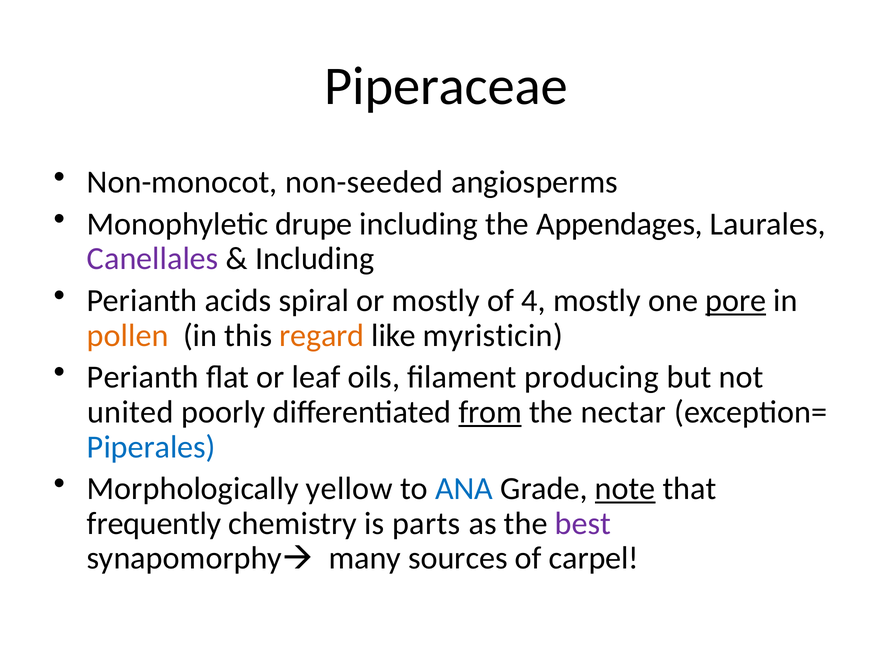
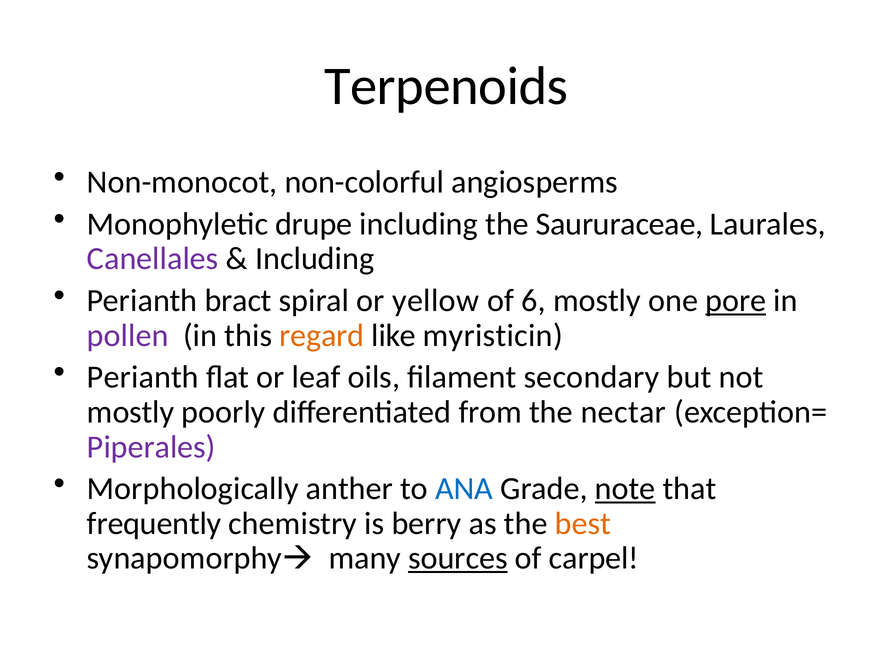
Piperaceae: Piperaceae -> Terpenoids (446, 86)
non-seeded: non-seeded -> non-colorful (364, 182)
Appendages: Appendages -> Saururaceae (620, 224)
acids: acids -> bract (238, 301)
or mostly: mostly -> yellow (436, 301)
4: 4 -> 6 (534, 301)
pollen colour: orange -> purple (128, 335)
producing: producing -> secondary (592, 377)
united: united -> mostly (131, 412)
from underline: present -> none (490, 412)
Piperales colour: blue -> purple (151, 447)
yellow: yellow -> anther (349, 489)
parts: parts -> berry (426, 524)
best colour: purple -> orange (583, 524)
sources underline: none -> present (458, 558)
